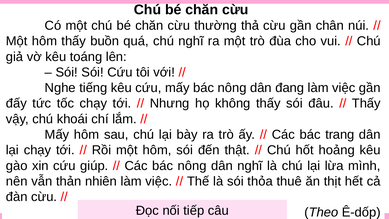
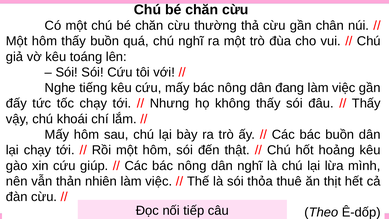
bác trang: trang -> buồn (340, 134)
